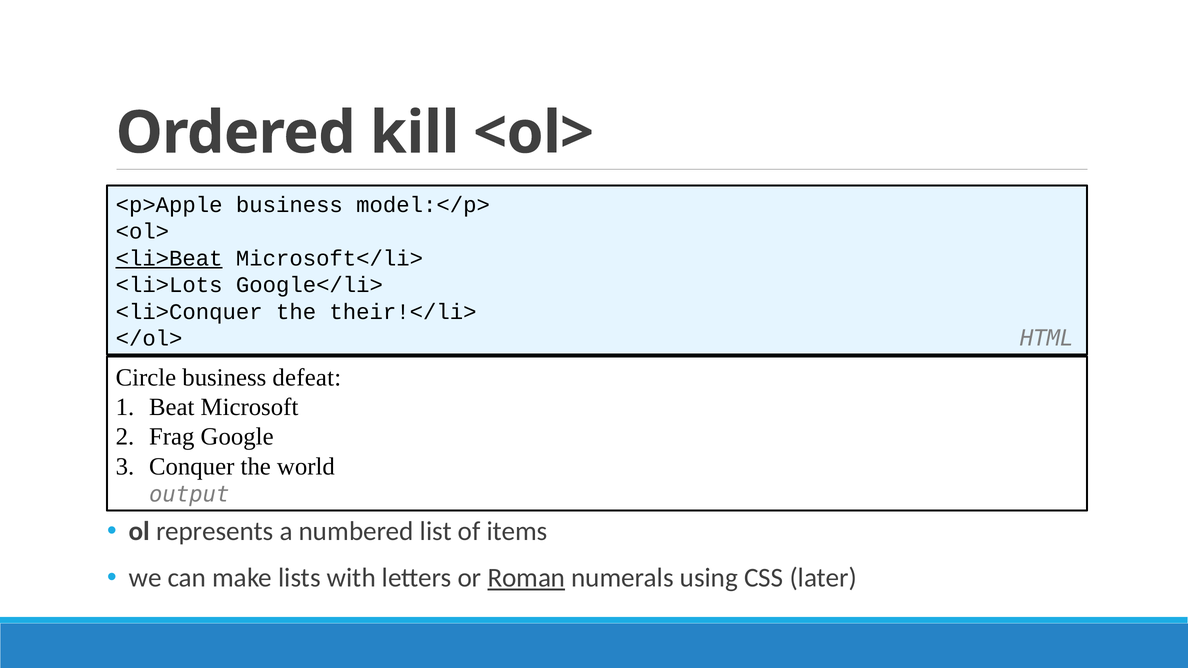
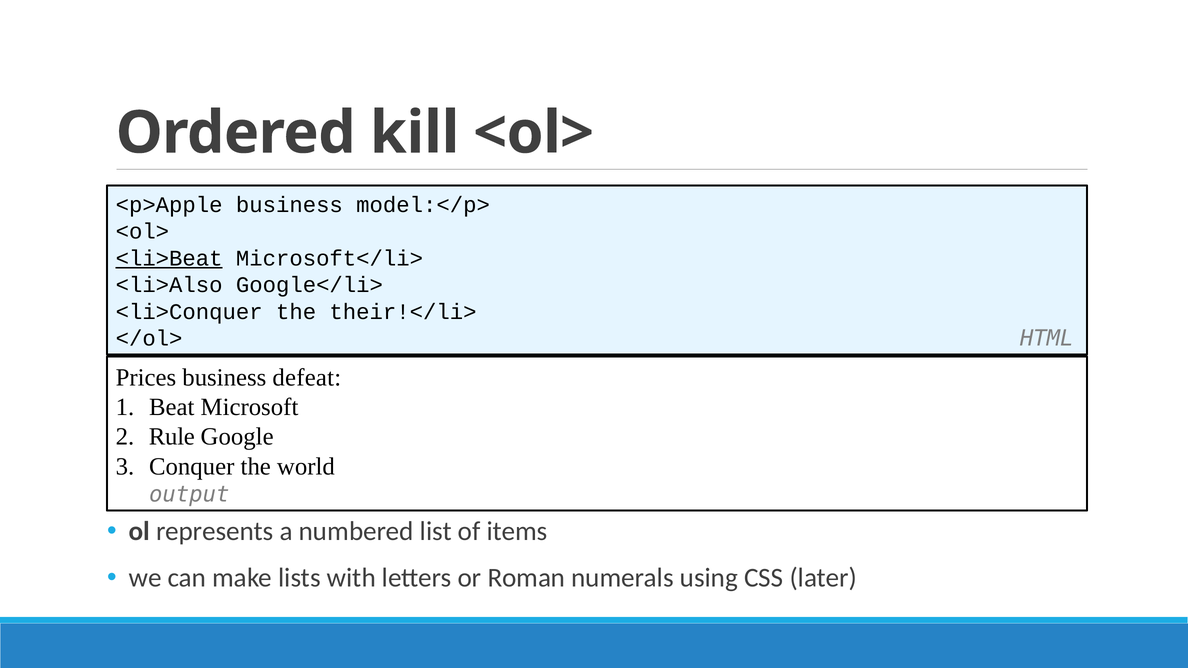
<li>Lots: <li>Lots -> <li>Also (169, 285)
Circle: Circle -> Prices (146, 378)
Frag: Frag -> Rule (172, 437)
Roman underline: present -> none (526, 578)
